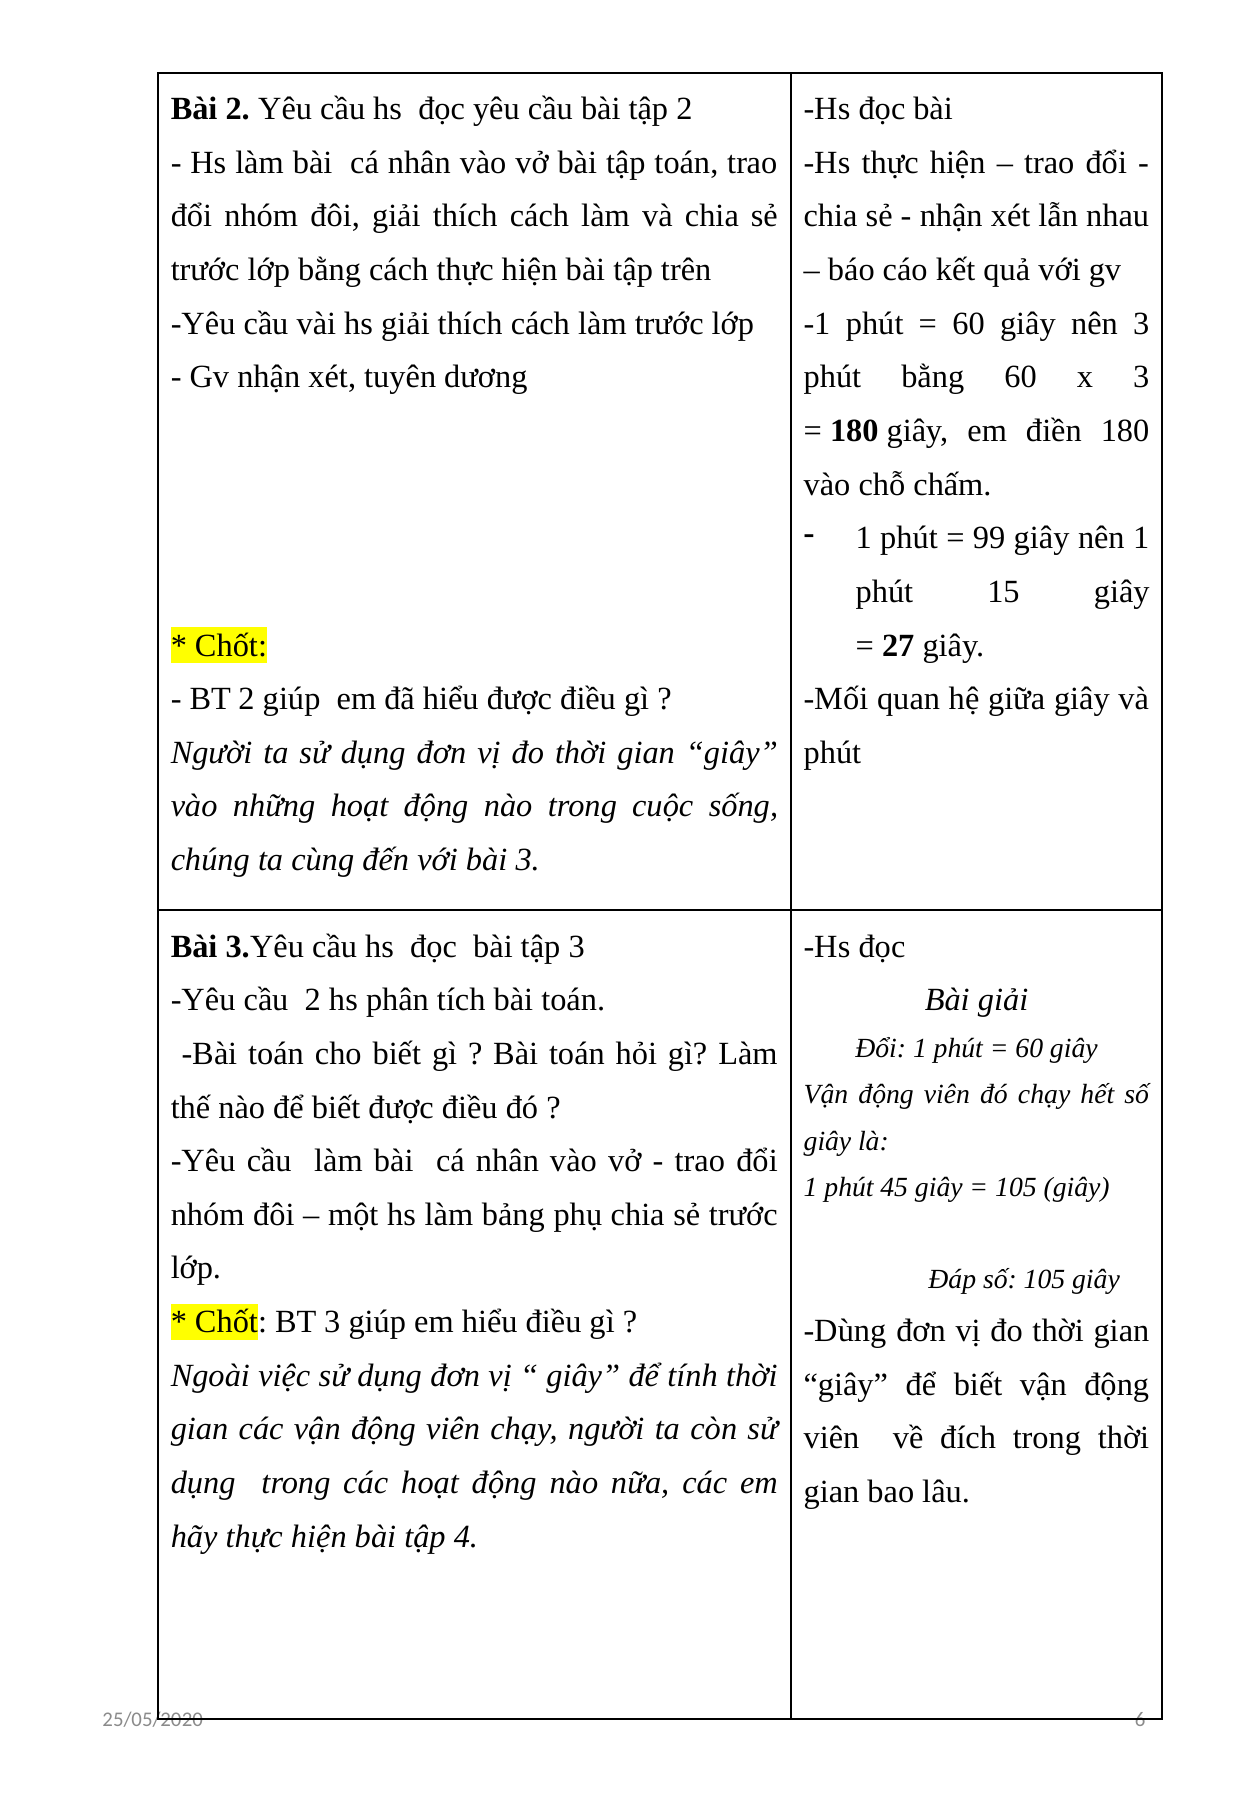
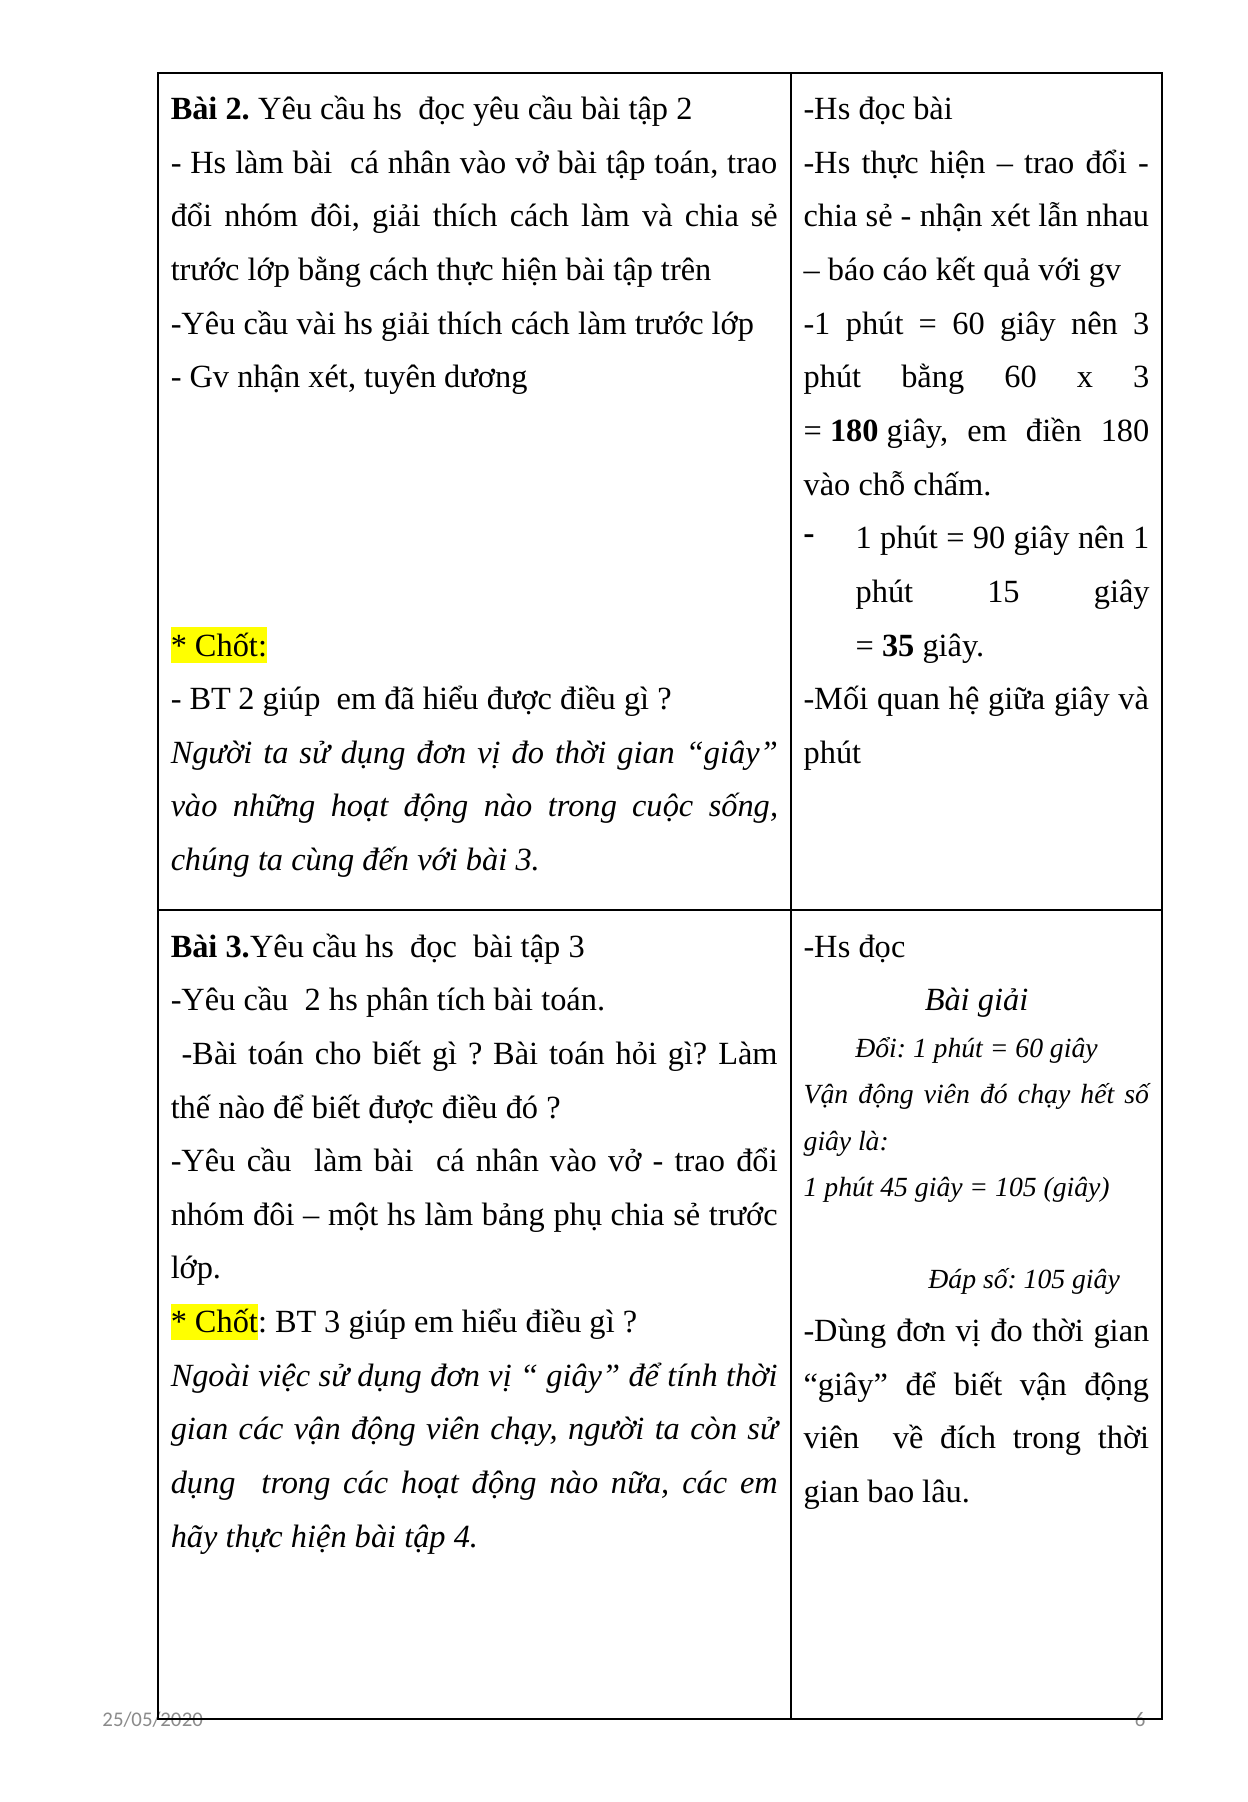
99: 99 -> 90 (989, 538)
27: 27 -> 35 (898, 646)
